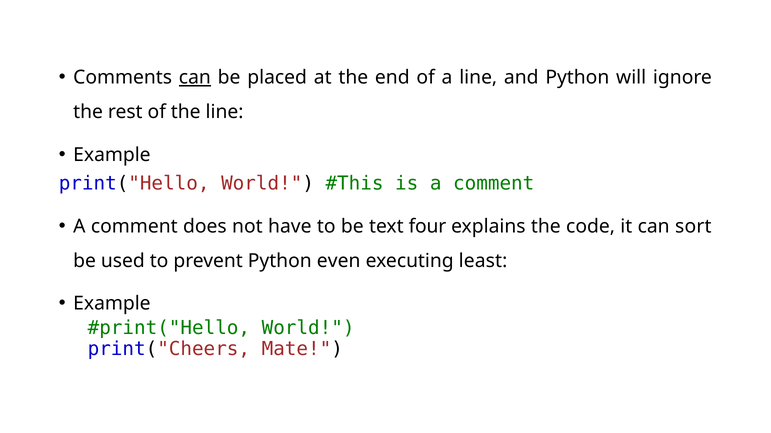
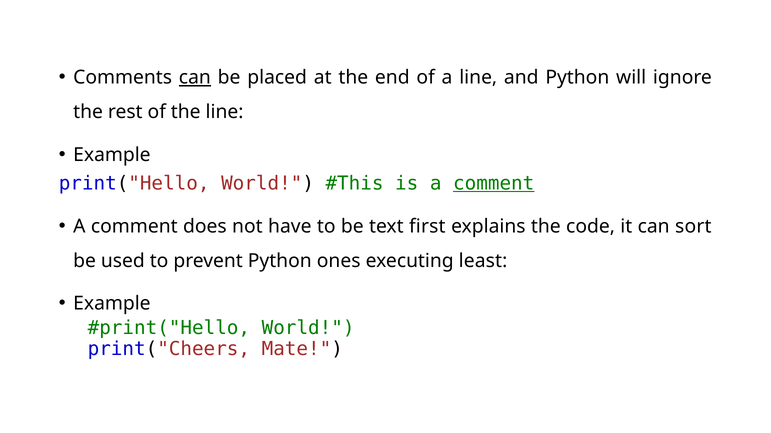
comment underline: none -> present (494, 184)
four: four -> first (427, 227)
even: even -> ones (339, 261)
